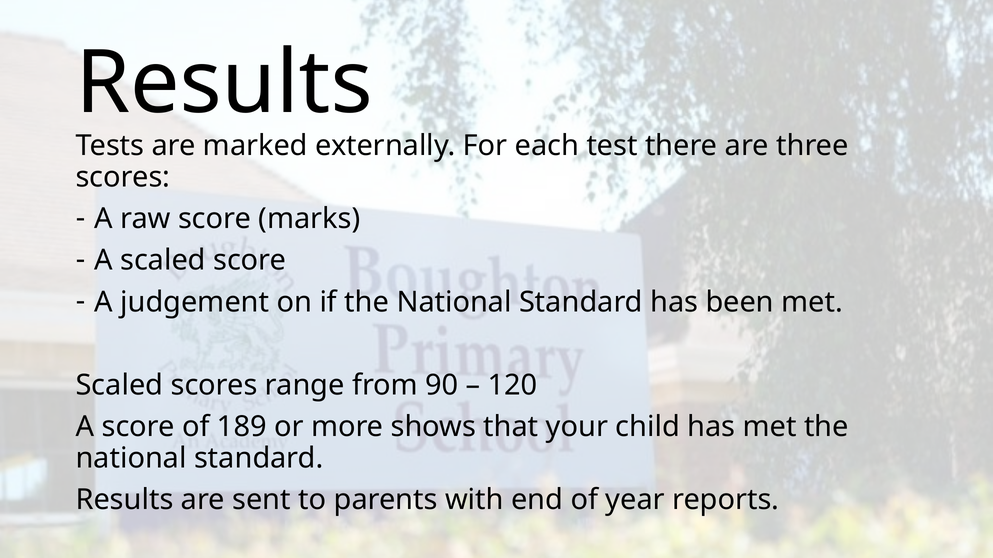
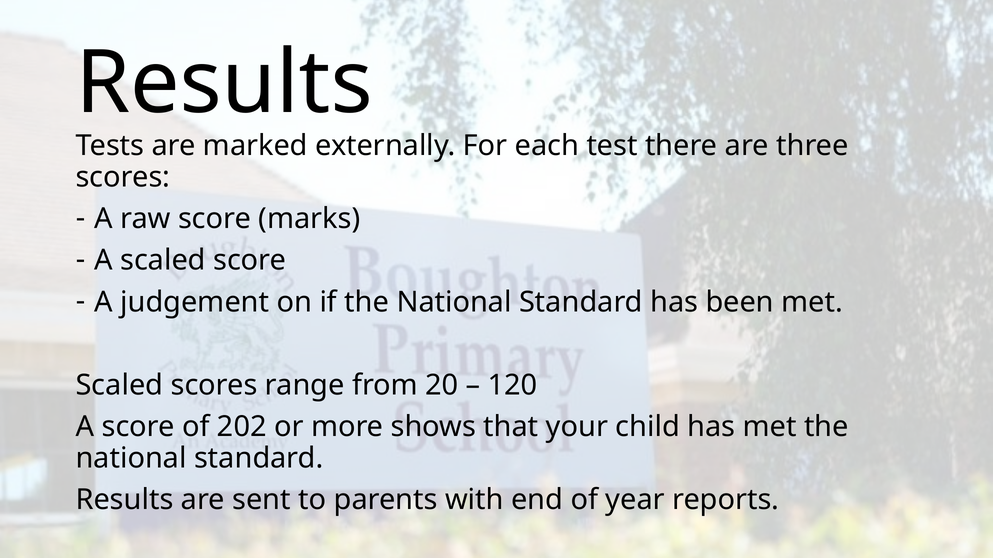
90: 90 -> 20 (442, 386)
189: 189 -> 202 (242, 427)
